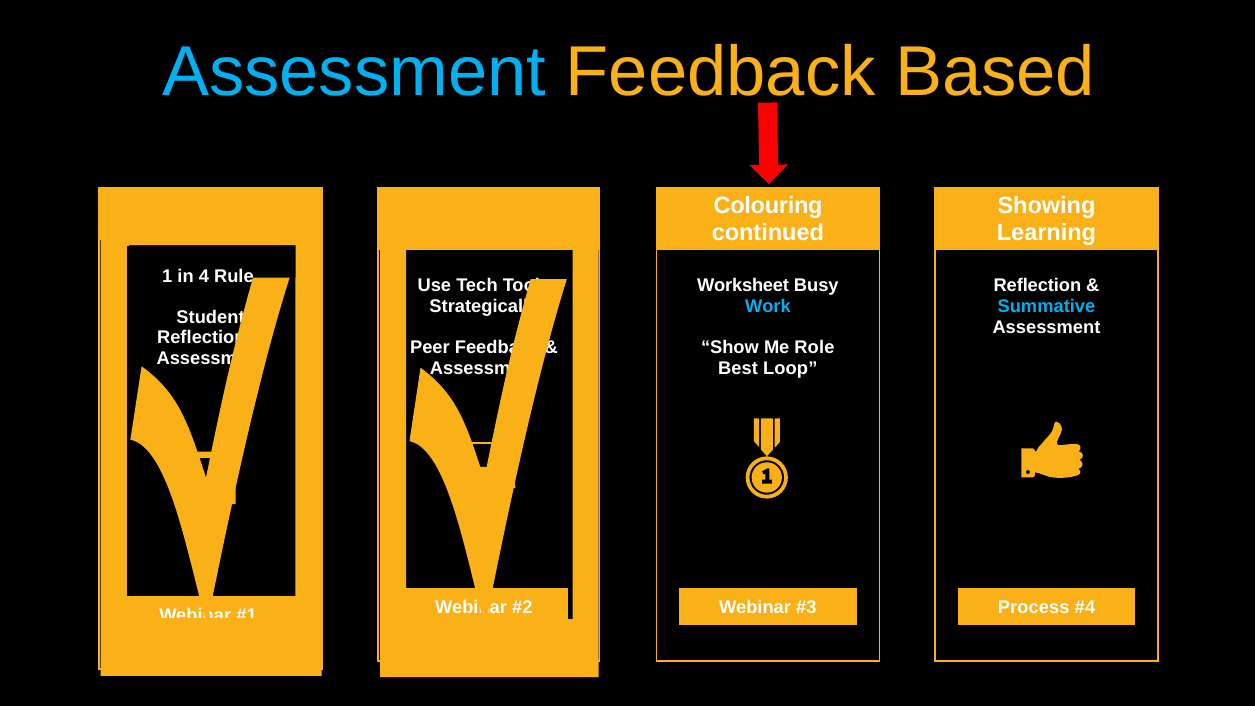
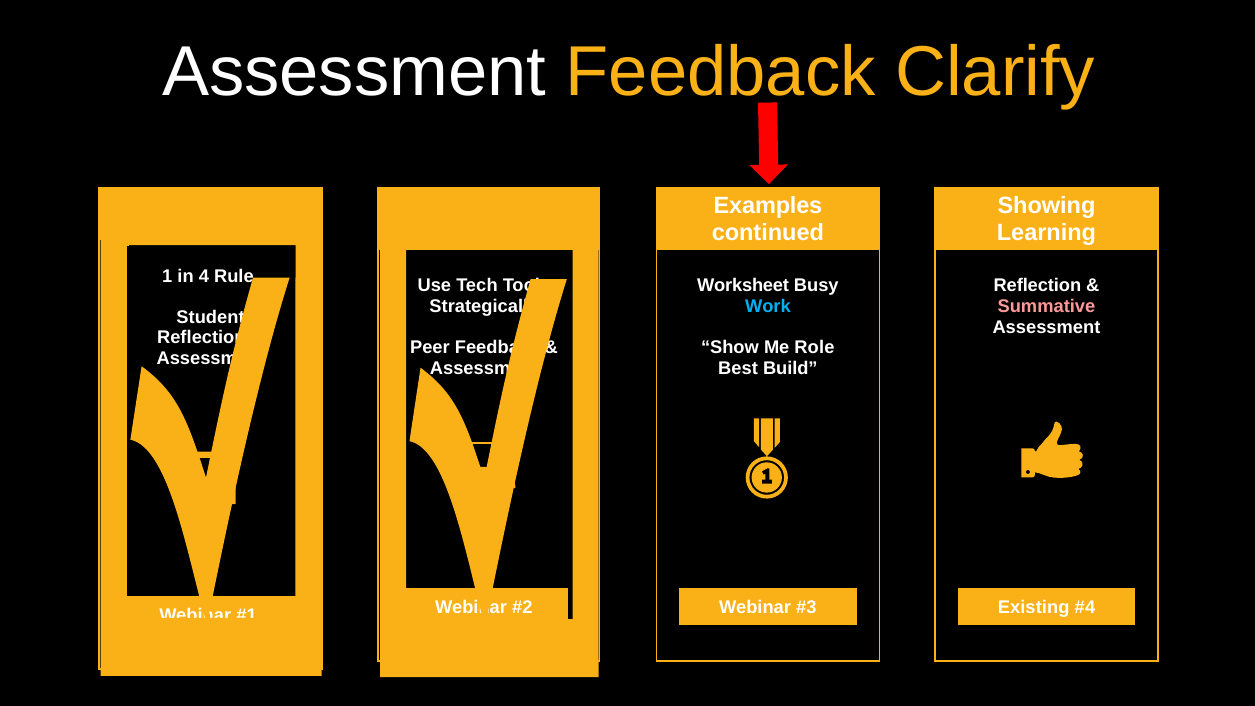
Assessment colour: light blue -> white (354, 72)
Based: Based -> Clarify (995, 72)
Colouring: Colouring -> Examples (768, 206)
Summative colour: light blue -> pink (1046, 306)
Loop: Loop -> Build (790, 368)
Process: Process -> Existing (1034, 607)
